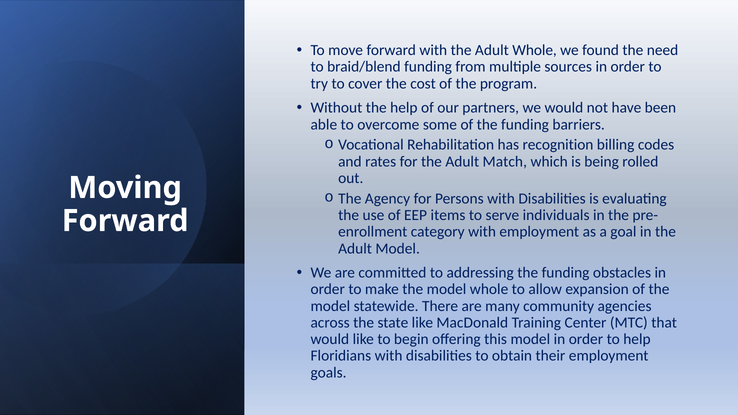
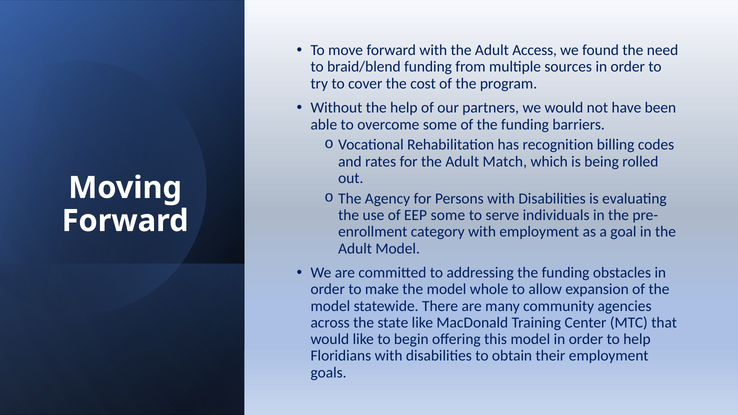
Adult Whole: Whole -> Access (535, 50)
EEP items: items -> some (448, 215)
